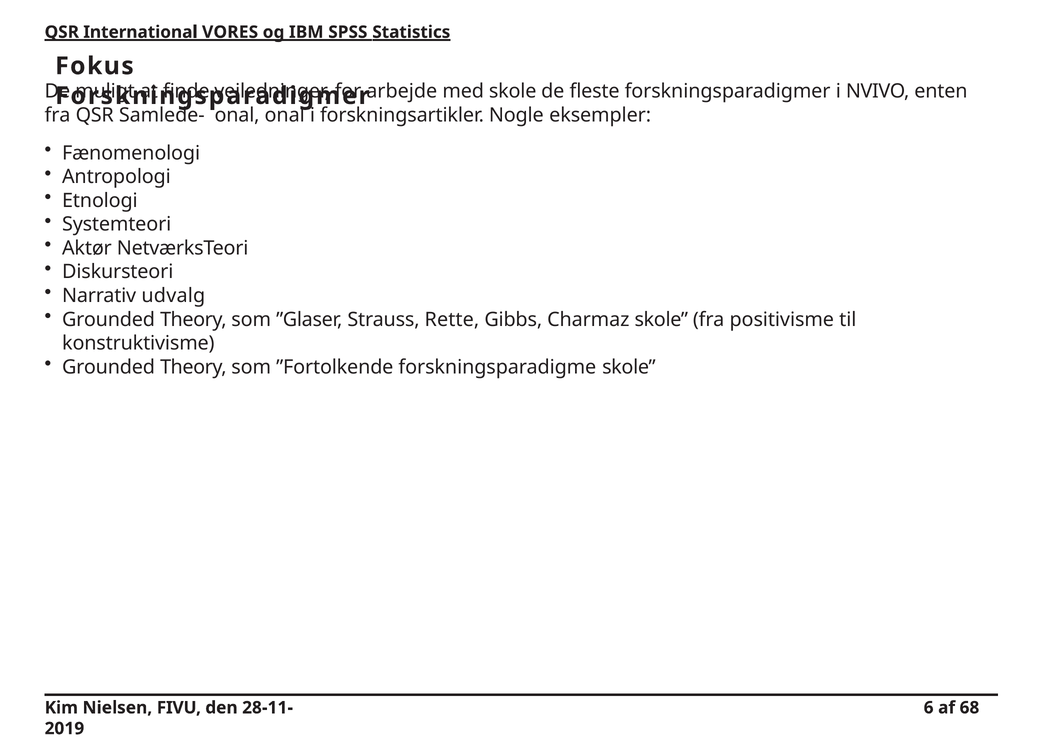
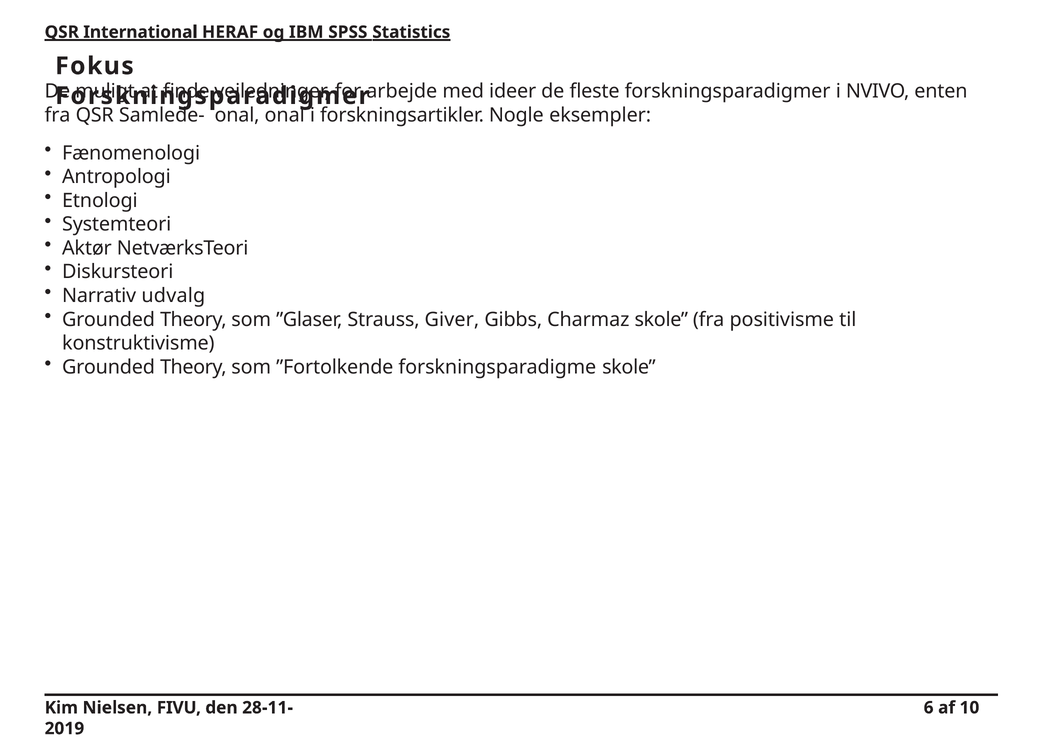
VORES: VORES -> HERAF (230, 32)
med skole: skole -> ideer (513, 91)
Rette: Rette -> Giver (452, 319)
68: 68 -> 10 (969, 707)
